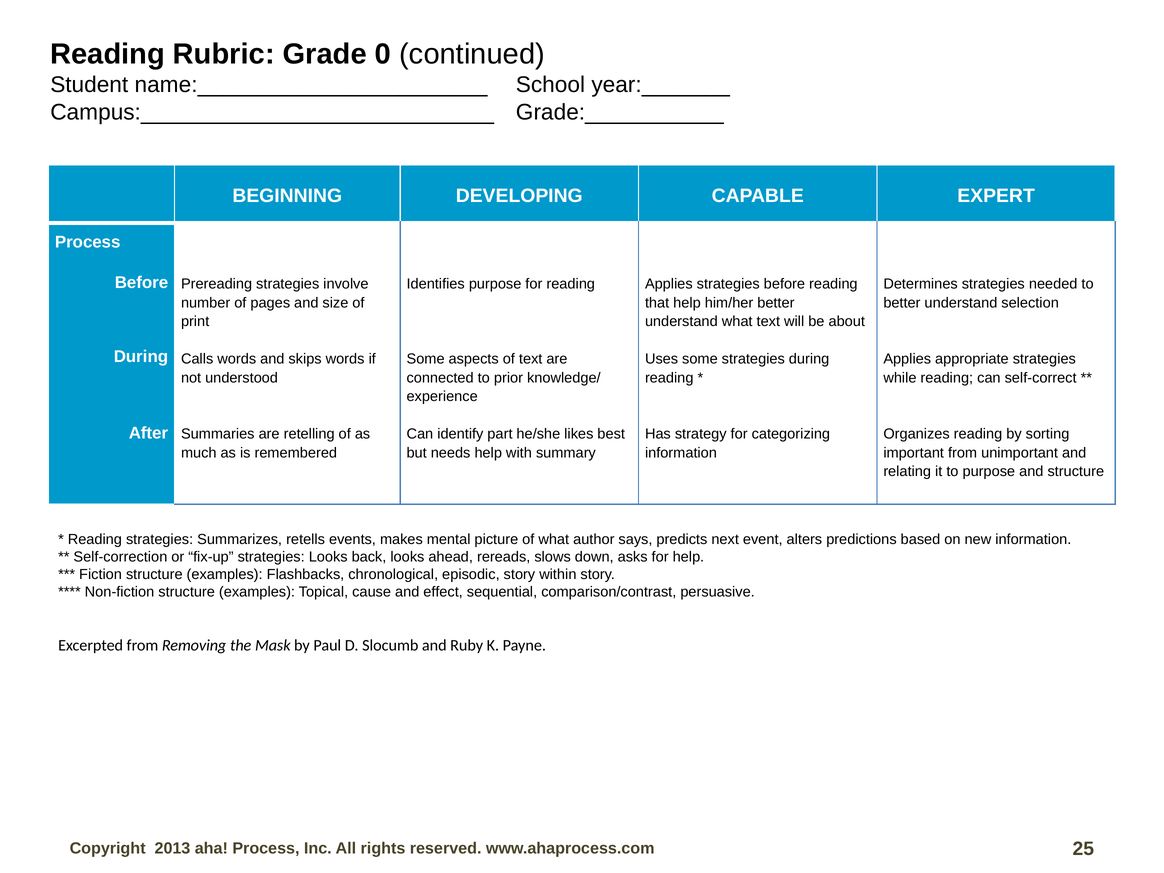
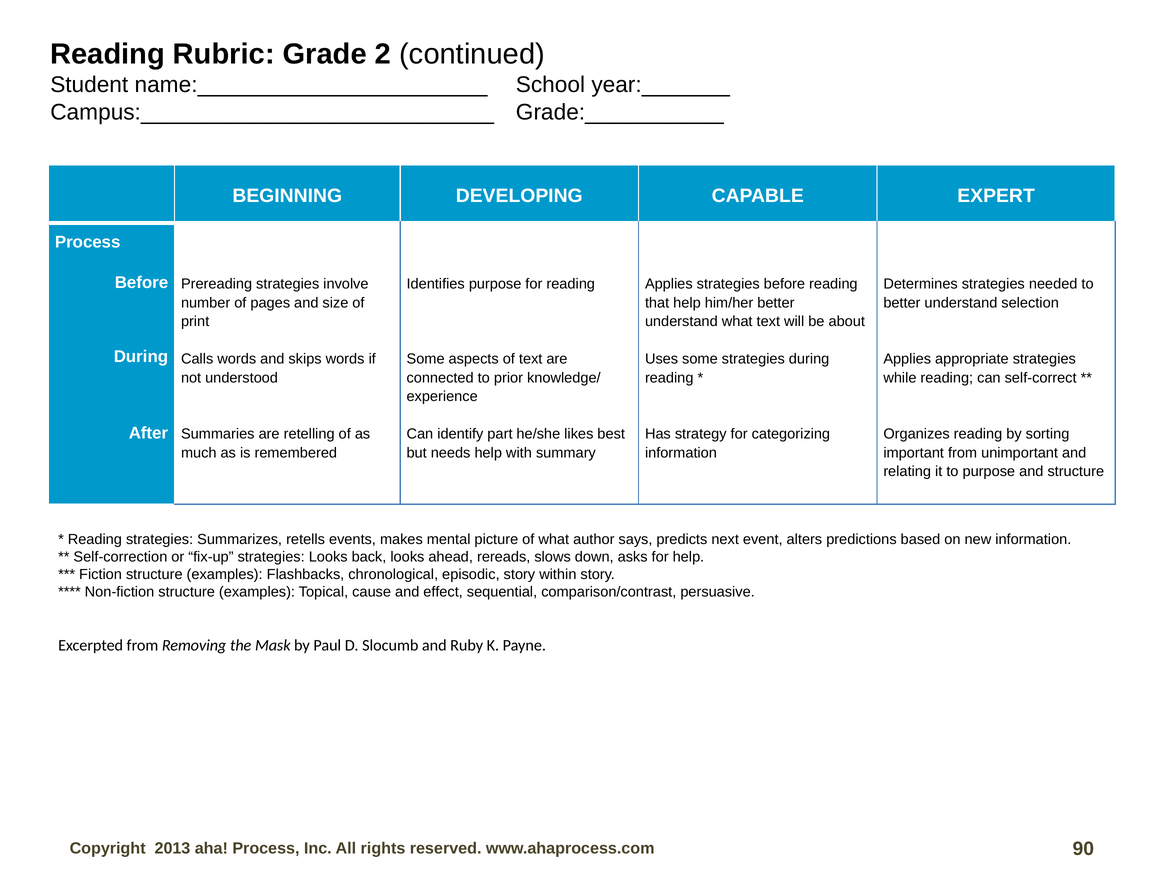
0: 0 -> 2 (383, 54)
25: 25 -> 90 (1083, 849)
